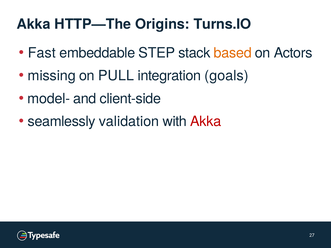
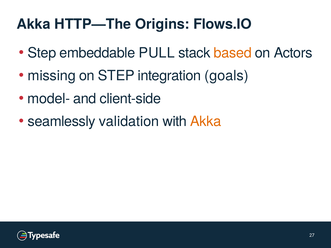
Turns.IO: Turns.IO -> Flows.IO (222, 24)
Fast: Fast -> Step (42, 53)
STEP: STEP -> PULL (157, 53)
on PULL: PULL -> STEP (116, 76)
Akka colour: red -> orange (206, 122)
